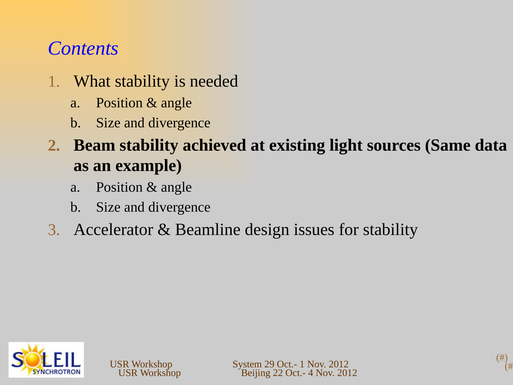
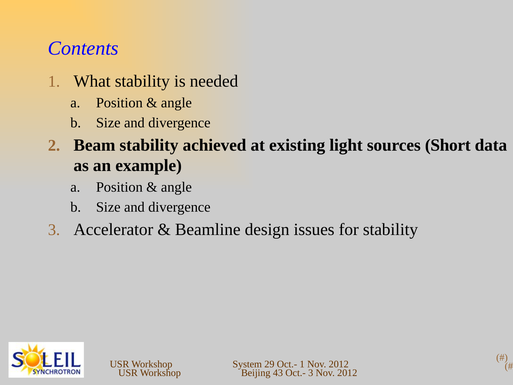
Same: Same -> Short (448, 145)
22: 22 -> 43 (278, 373)
Oct.- 4: 4 -> 3 (311, 373)
